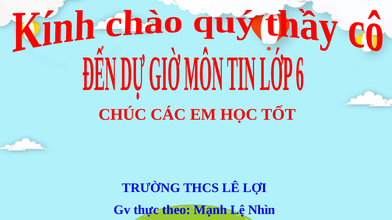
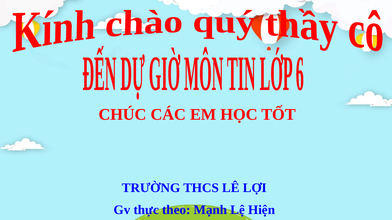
Nhìn: Nhìn -> Hiện (262, 210)
